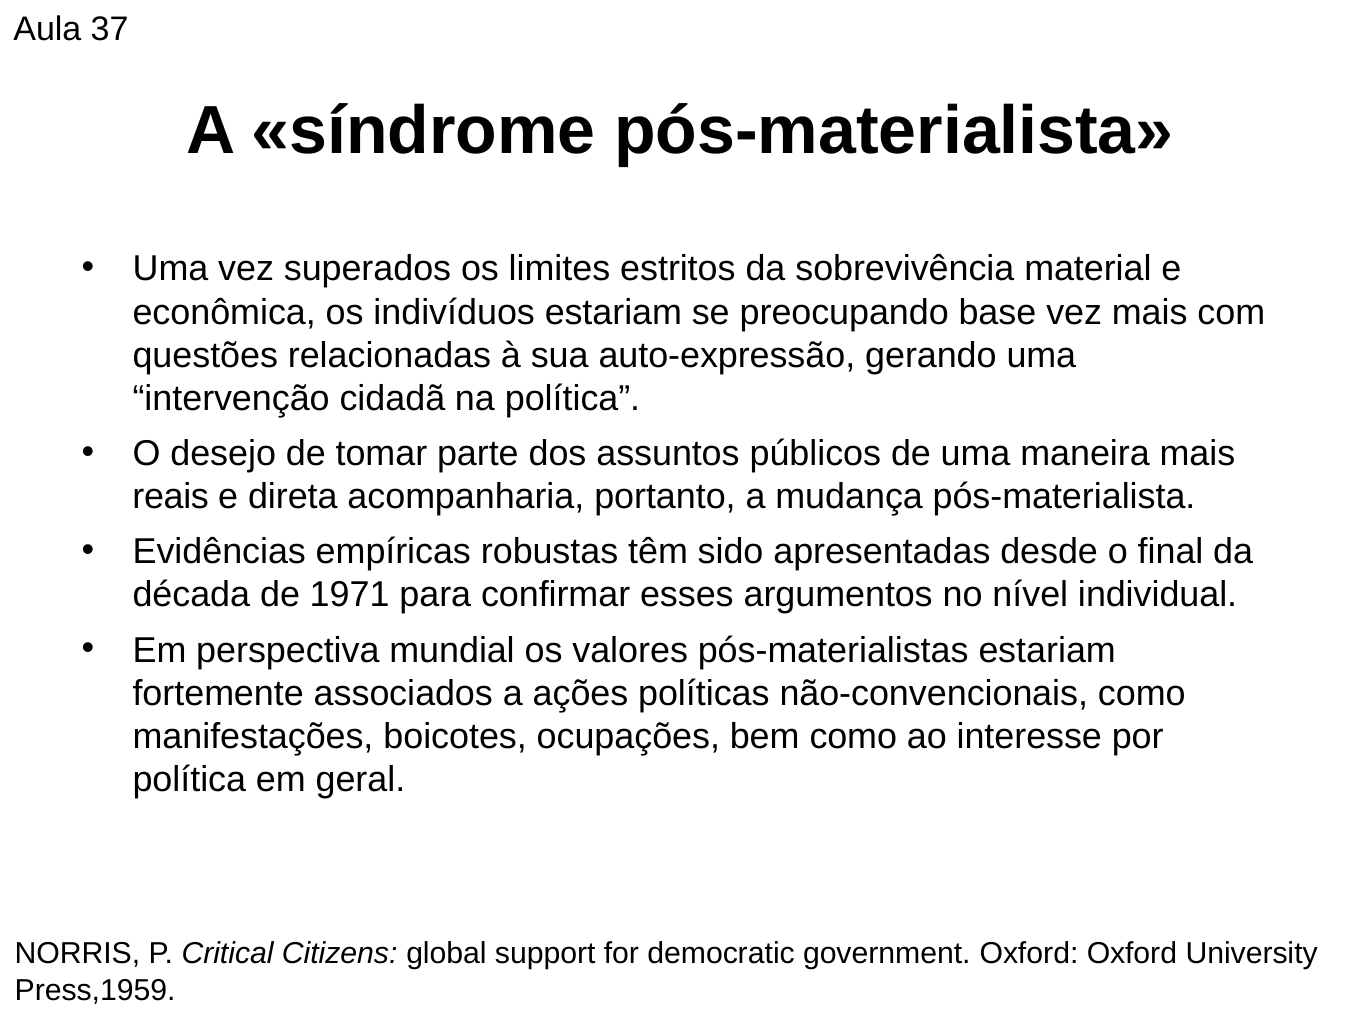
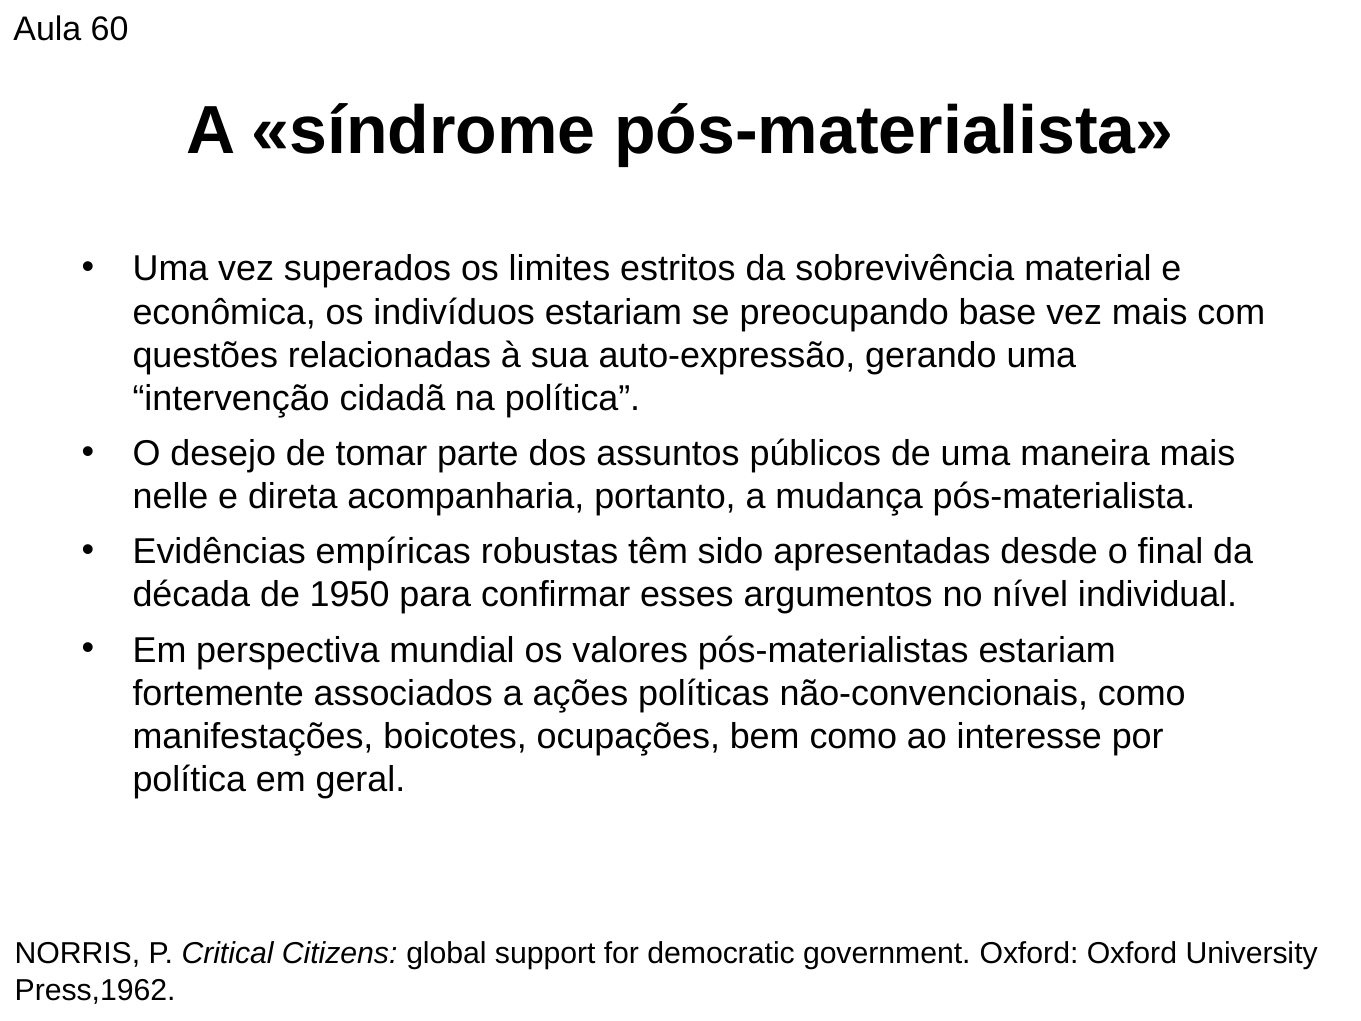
37: 37 -> 60 (110, 29)
reais: reais -> nelle (170, 497)
1971: 1971 -> 1950 (350, 595)
Press,1959: Press,1959 -> Press,1962 (95, 990)
